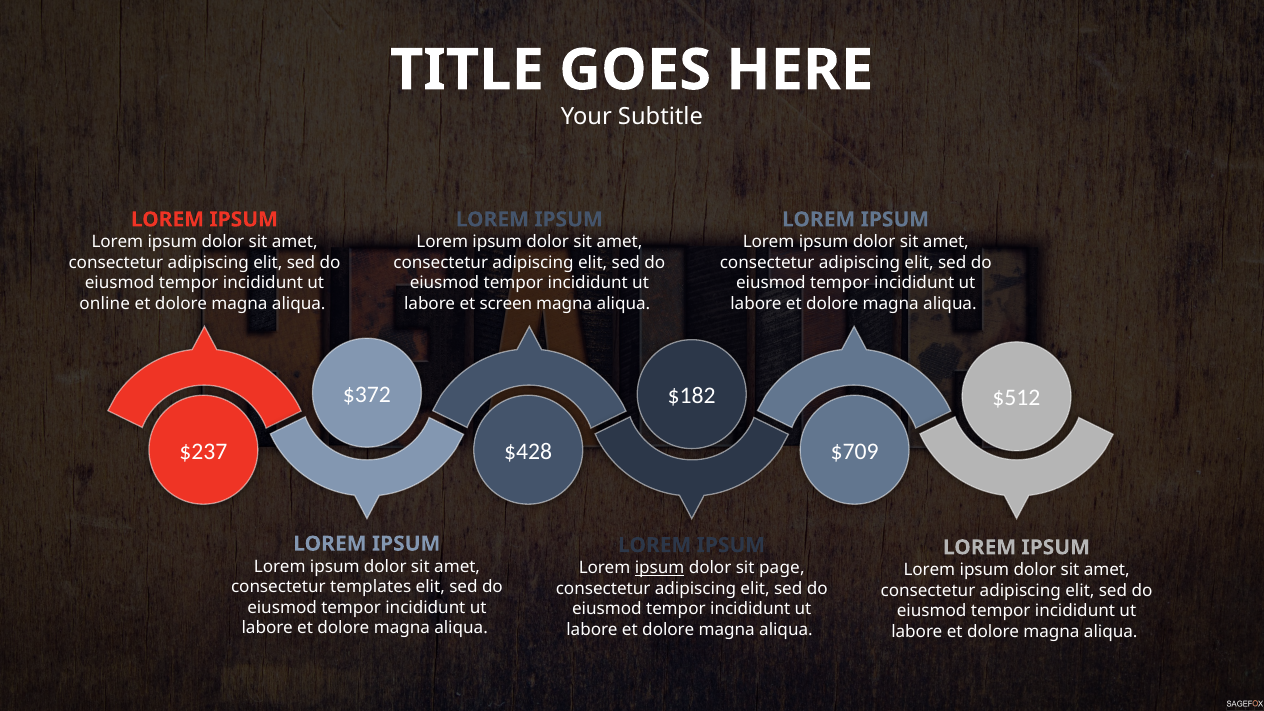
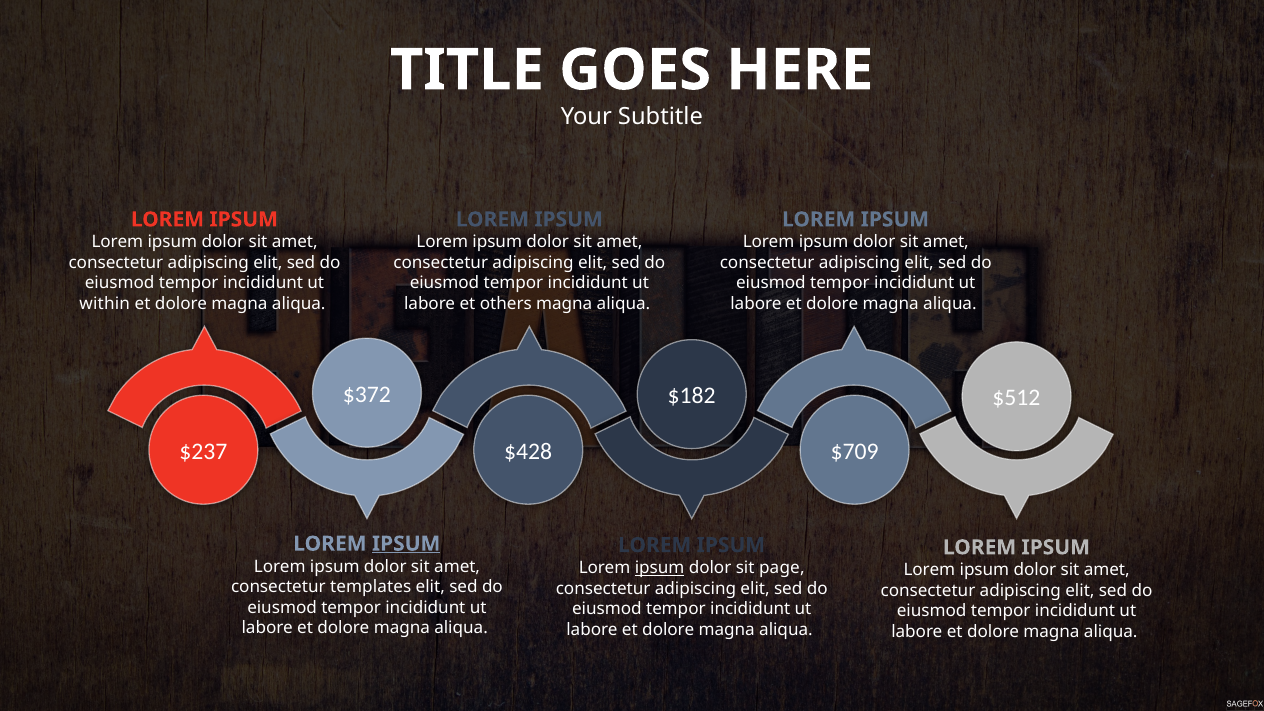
online: online -> within (105, 304)
screen: screen -> others (506, 304)
IPSUM underline: none -> present (406, 544)
